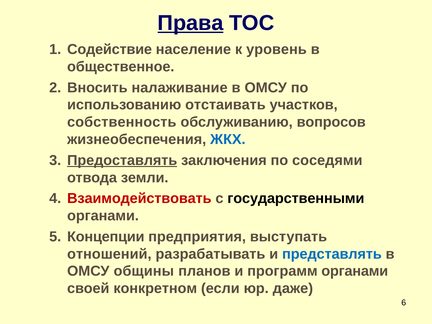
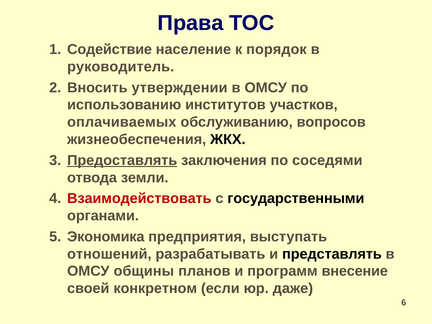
Права underline: present -> none (190, 23)
уровень: уровень -> порядок (276, 49)
общественное: общественное -> руководитель (121, 67)
налаживание: налаживание -> утверждении (180, 88)
отстаивать: отстаивать -> институтов (225, 105)
собственность: собственность -> оплачиваемых (122, 122)
ЖКХ colour: blue -> black (228, 139)
Концепции: Концепции -> Экономика (106, 237)
представлять colour: blue -> black (332, 254)
программ органами: органами -> внесение (355, 271)
